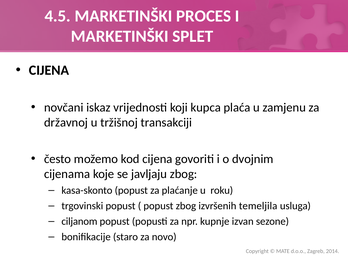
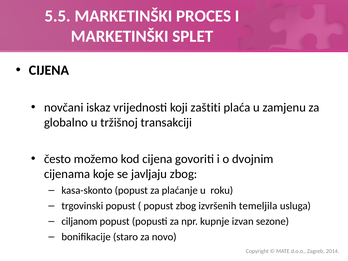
4.5: 4.5 -> 5.5 (58, 16)
kupca: kupca -> zaštiti (206, 107)
državnoj: državnoj -> globalno (66, 123)
